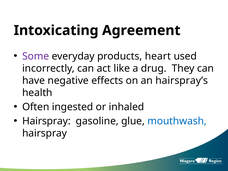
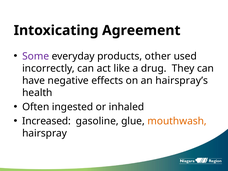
heart: heart -> other (158, 56)
Hairspray: Hairspray -> Increased (46, 121)
mouthwash colour: blue -> orange (177, 121)
